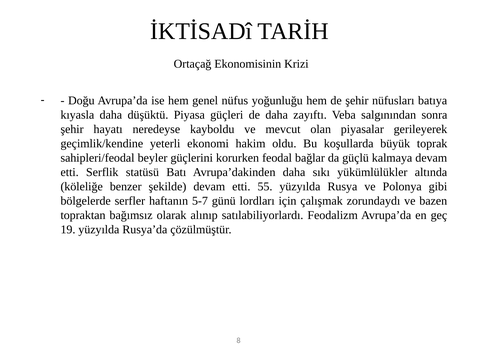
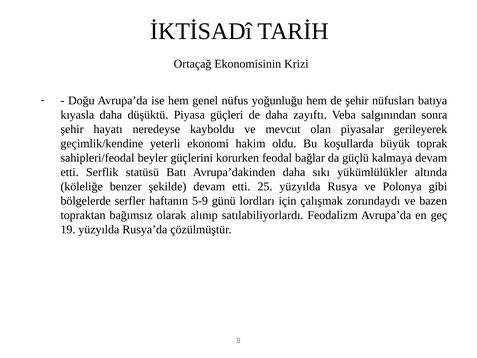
55: 55 -> 25 (265, 186)
5-7: 5-7 -> 5-9 (200, 201)
